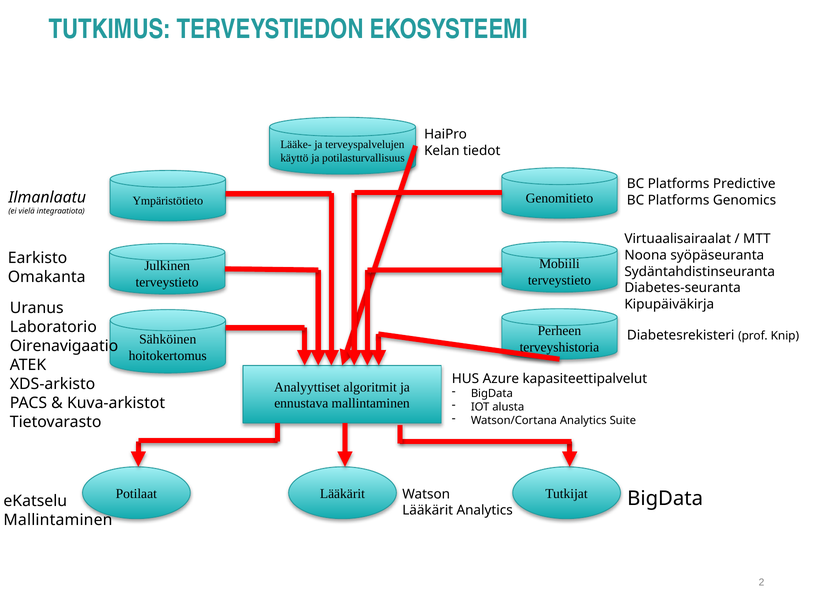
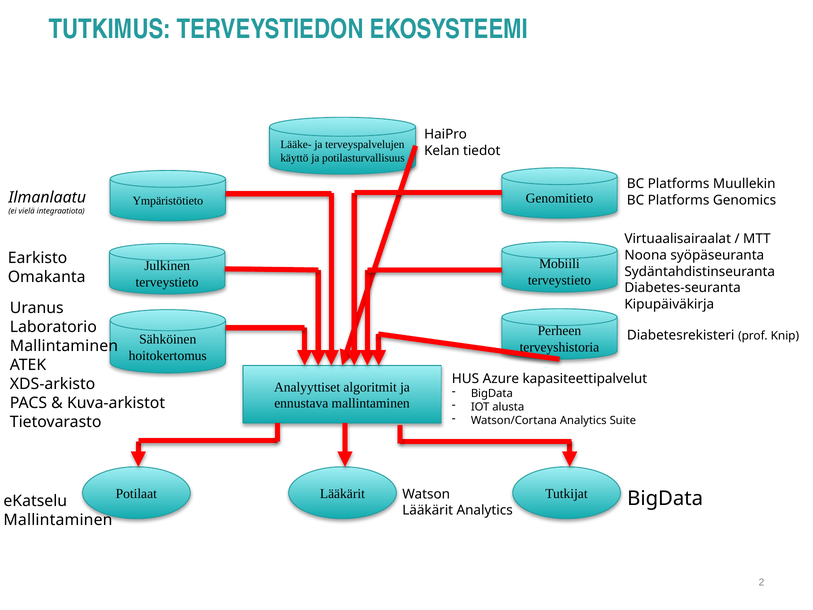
Predictive: Predictive -> Muullekin (744, 184)
Oirenavigaatio: Oirenavigaatio -> Mallintaminen (64, 346)
